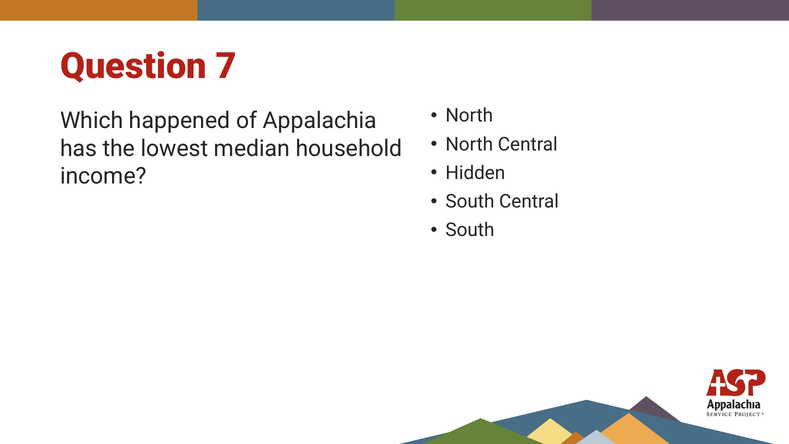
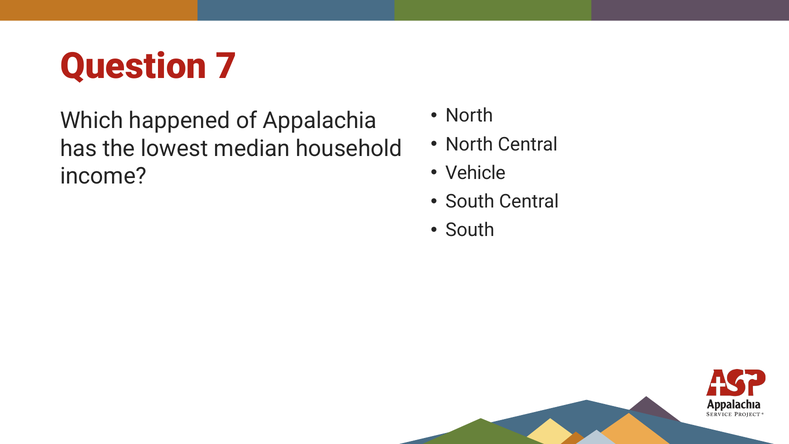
Hidden: Hidden -> Vehicle (475, 173)
